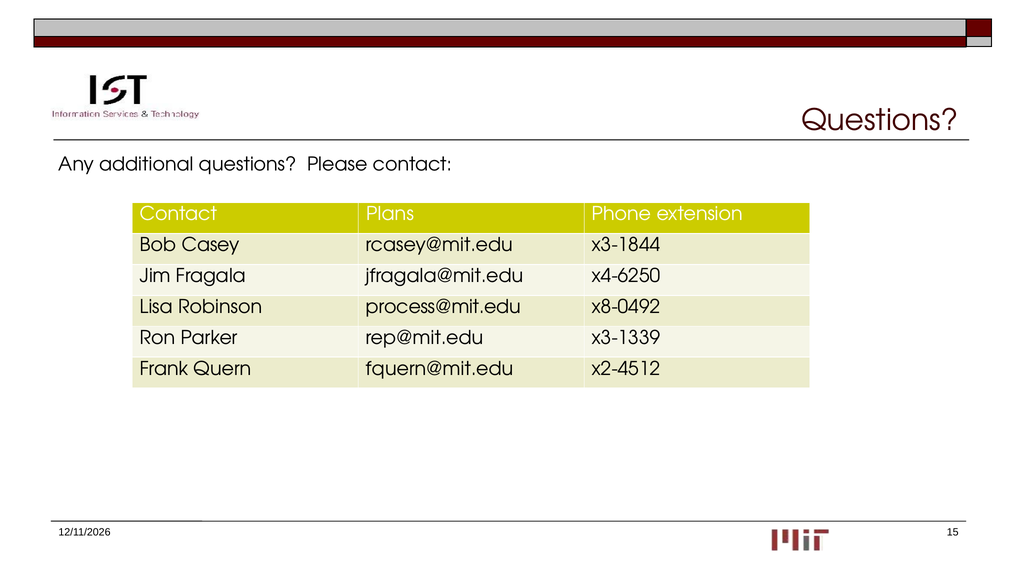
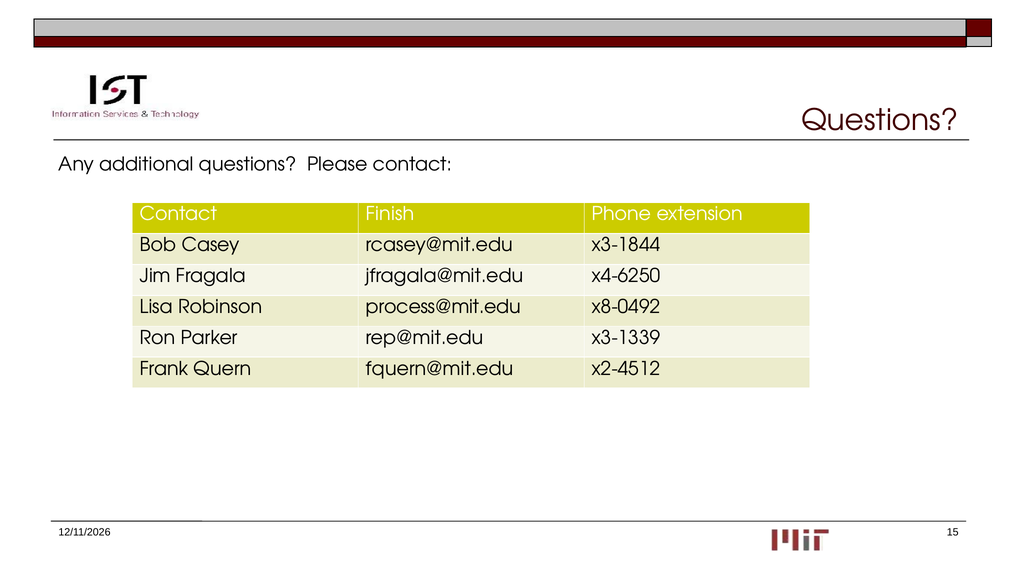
Plans: Plans -> Finish (390, 214)
